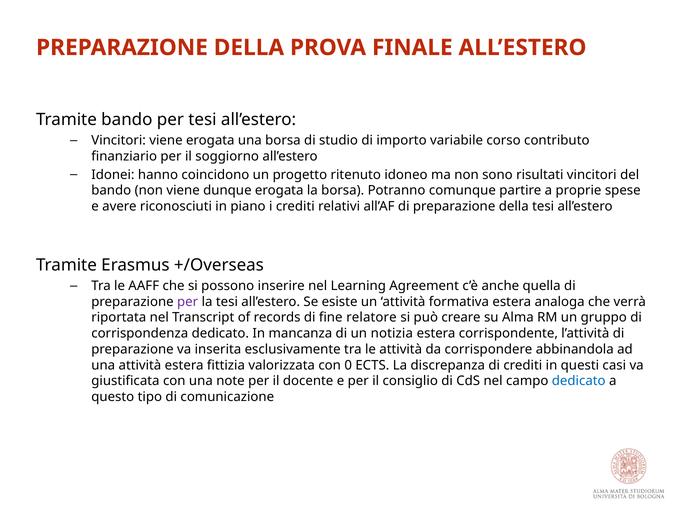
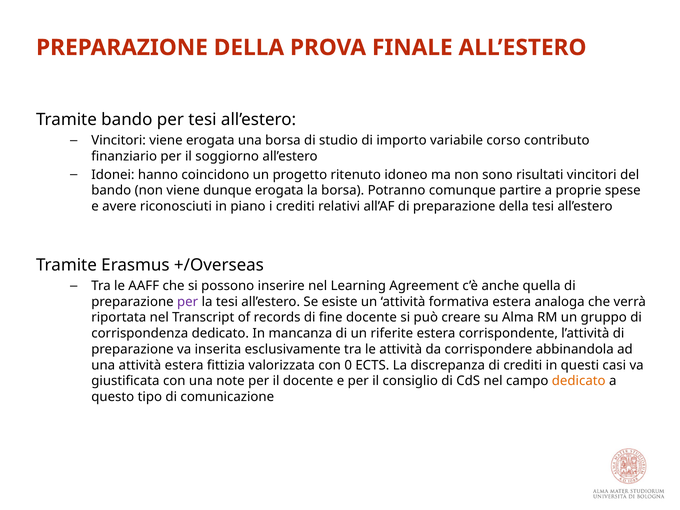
fine relatore: relatore -> docente (371, 318)
notizia: notizia -> riferite (392, 333)
dedicato colour: blue -> orange (579, 381)
